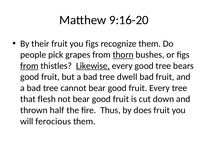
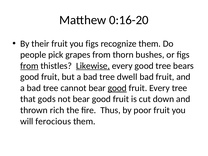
9:16-20: 9:16-20 -> 0:16-20 (129, 20)
thorn underline: present -> none (123, 55)
good underline: none -> present (117, 88)
flesh: flesh -> gods (47, 99)
half: half -> rich (57, 110)
does: does -> poor (143, 110)
